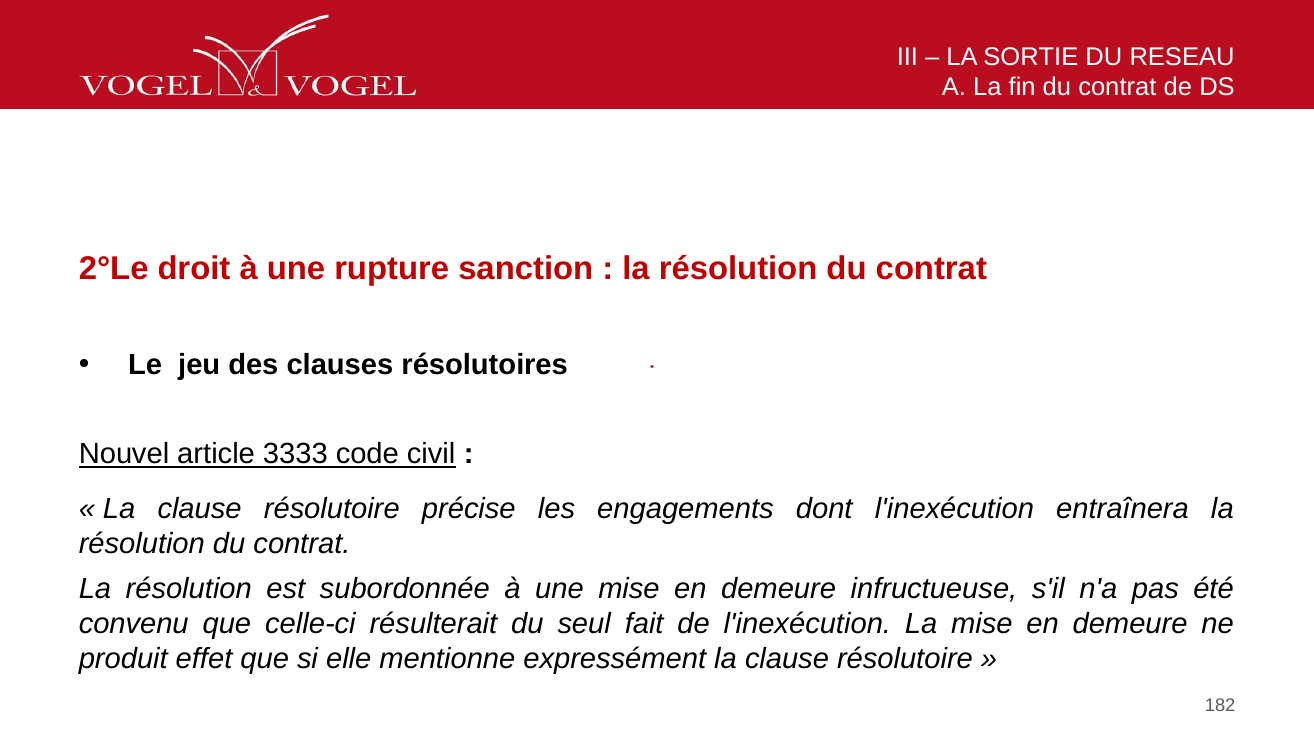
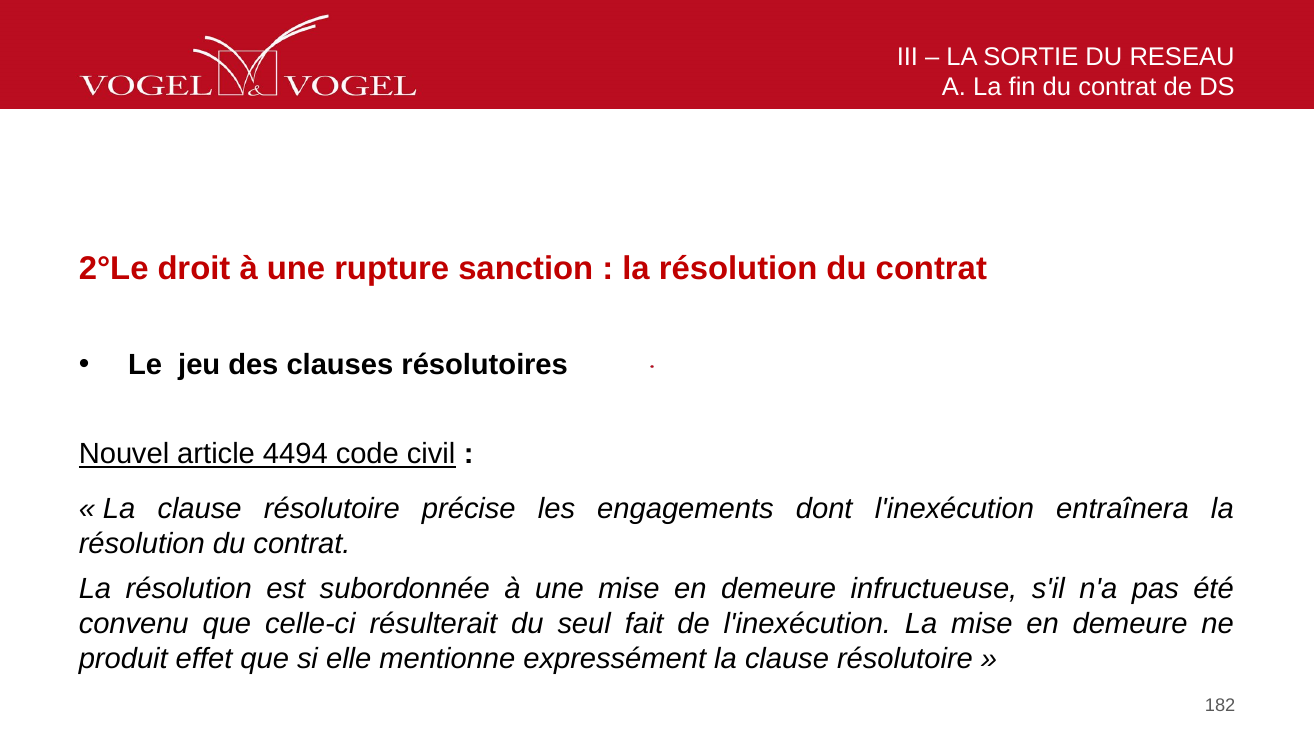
3333: 3333 -> 4494 (295, 454)
